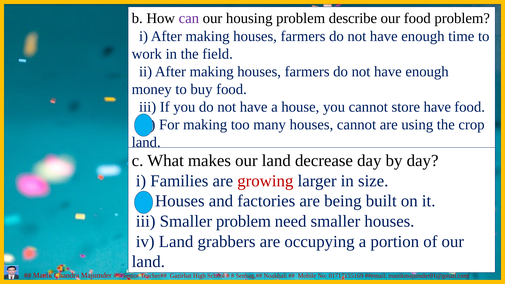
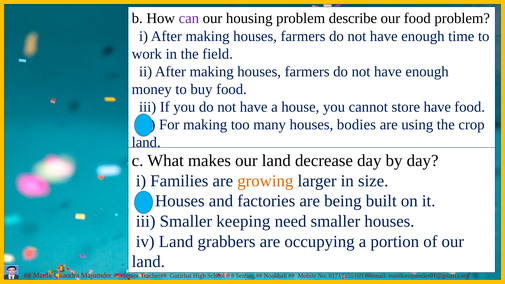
houses cannot: cannot -> bodies (356, 125)
growing colour: red -> orange (265, 181)
Smaller problem: problem -> keeping (243, 221)
